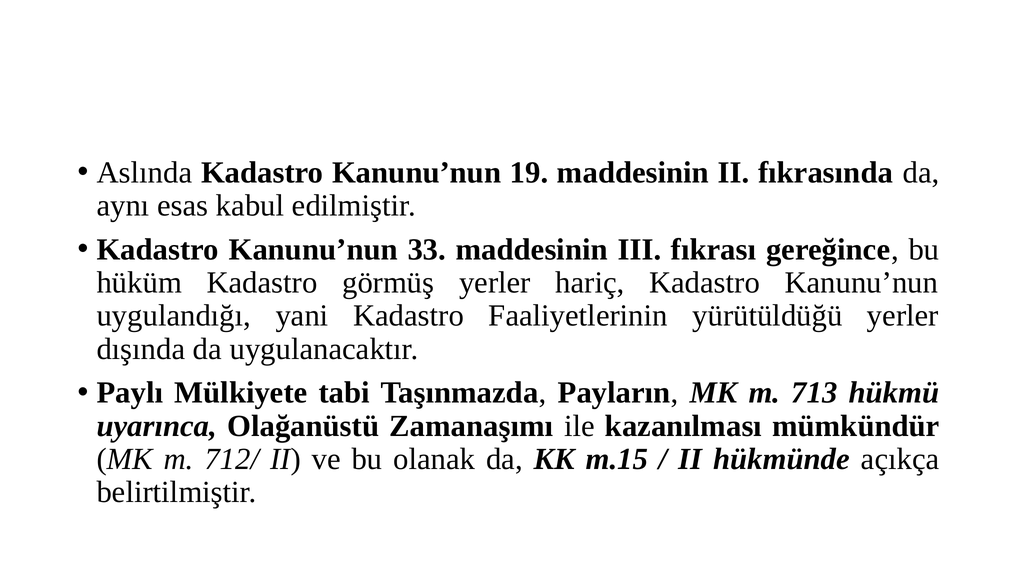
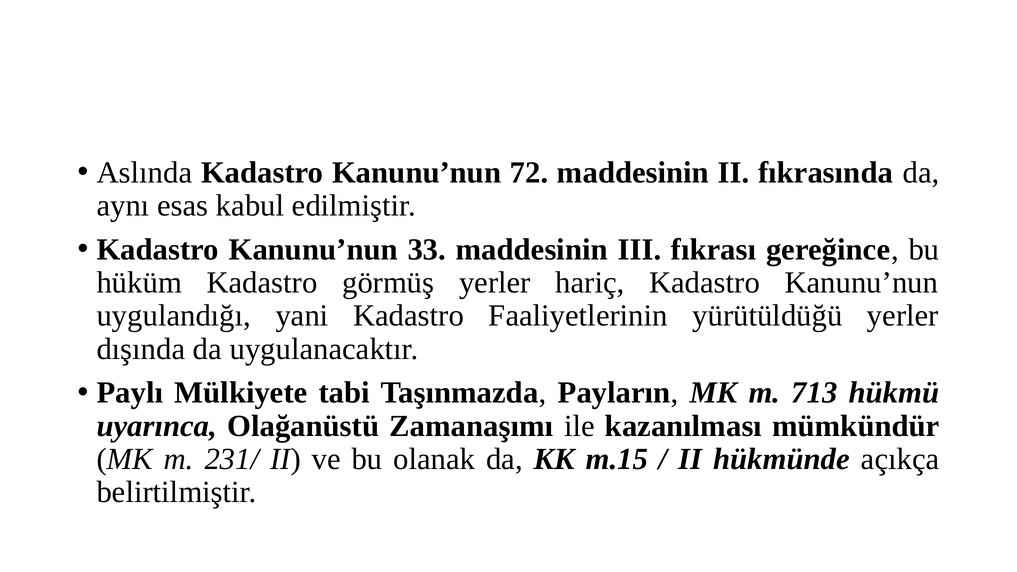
19: 19 -> 72 (529, 173)
712/: 712/ -> 231/ (232, 459)
